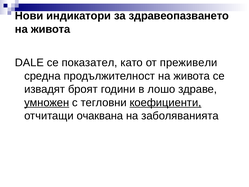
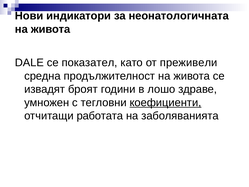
здравеопазването: здравеопазването -> неонатологичната (179, 16)
умножен underline: present -> none (47, 102)
очаквана: очаквана -> работата (100, 116)
